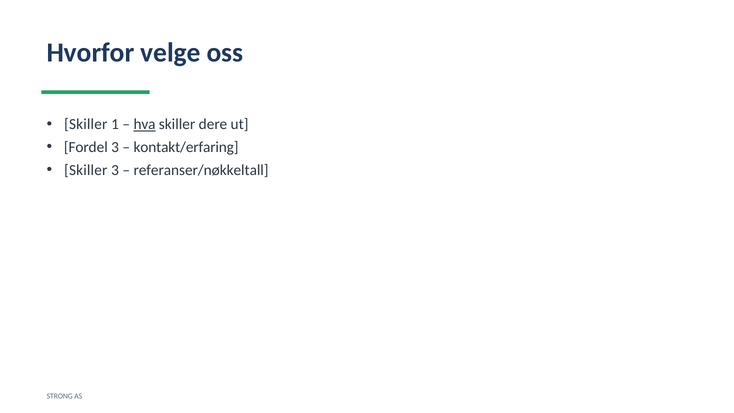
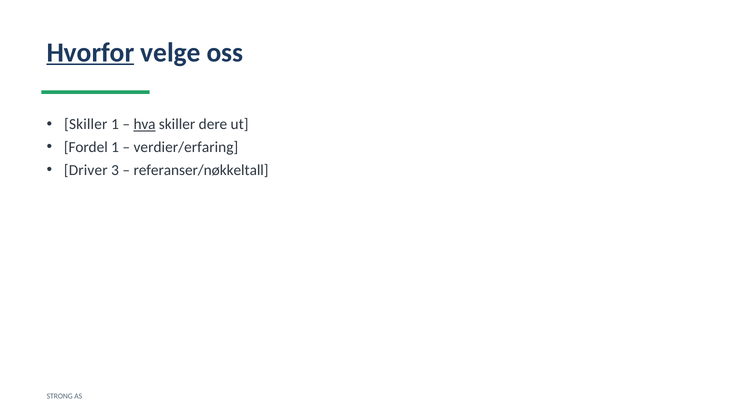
Hvorfor underline: none -> present (90, 52)
Fordel 3: 3 -> 1 (115, 147)
kontakt/erfaring: kontakt/erfaring -> verdier/erfaring (186, 147)
Skiller: Skiller -> Driver (86, 170)
